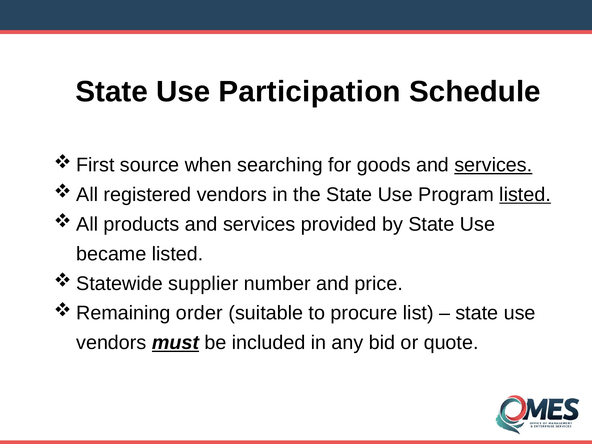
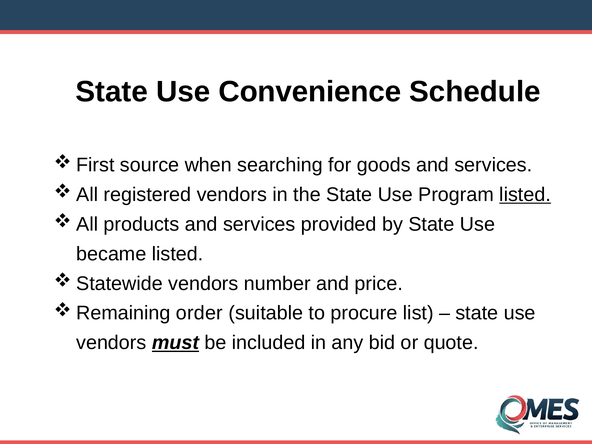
Participation: Participation -> Convenience (310, 92)
services underline: present -> none (493, 165)
supplier: supplier -> vendors (203, 283)
